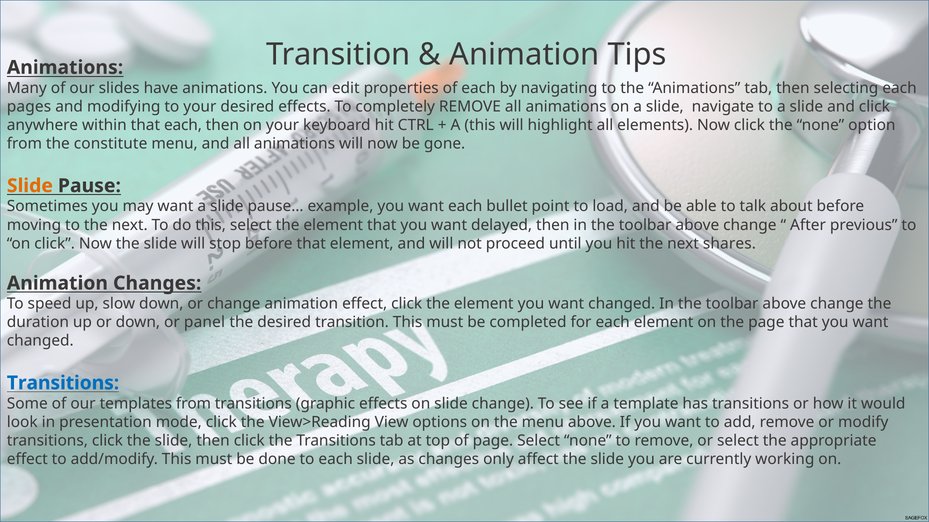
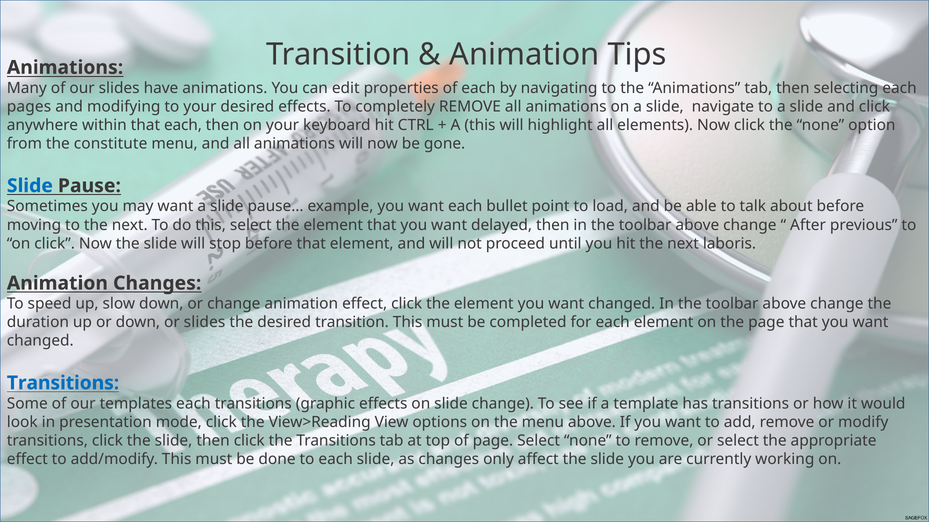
Slide colour: orange -> blue (30, 186)
shares: shares -> laboris (729, 244)
or panel: panel -> slides (205, 323)
templates from: from -> each (193, 404)
